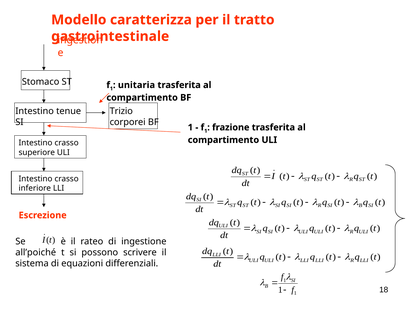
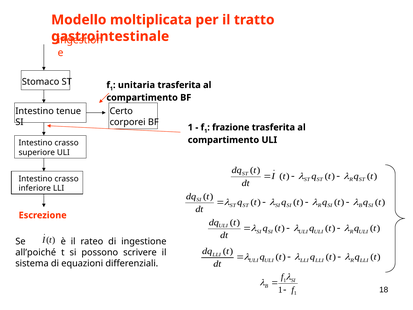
caratterizza: caratterizza -> moltiplicata (151, 20)
Trizio: Trizio -> Certo (121, 111)
